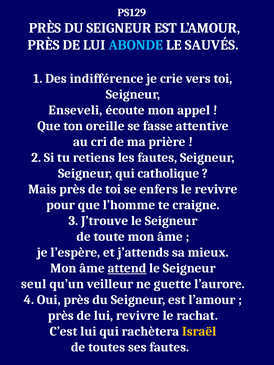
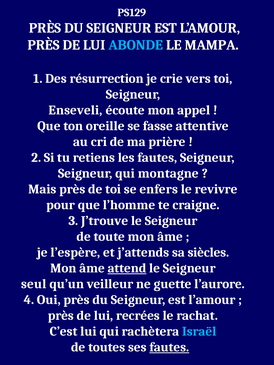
SAUVÉS: SAUVÉS -> MAMPA (212, 45)
indifférence: indifférence -> résurrection (107, 79)
catholique: catholique -> montagne (168, 173)
mieux: mieux -> siècles (208, 253)
lui revivre: revivre -> recrées (138, 316)
Israël colour: yellow -> light blue (199, 332)
fautes underline: none -> present (169, 348)
